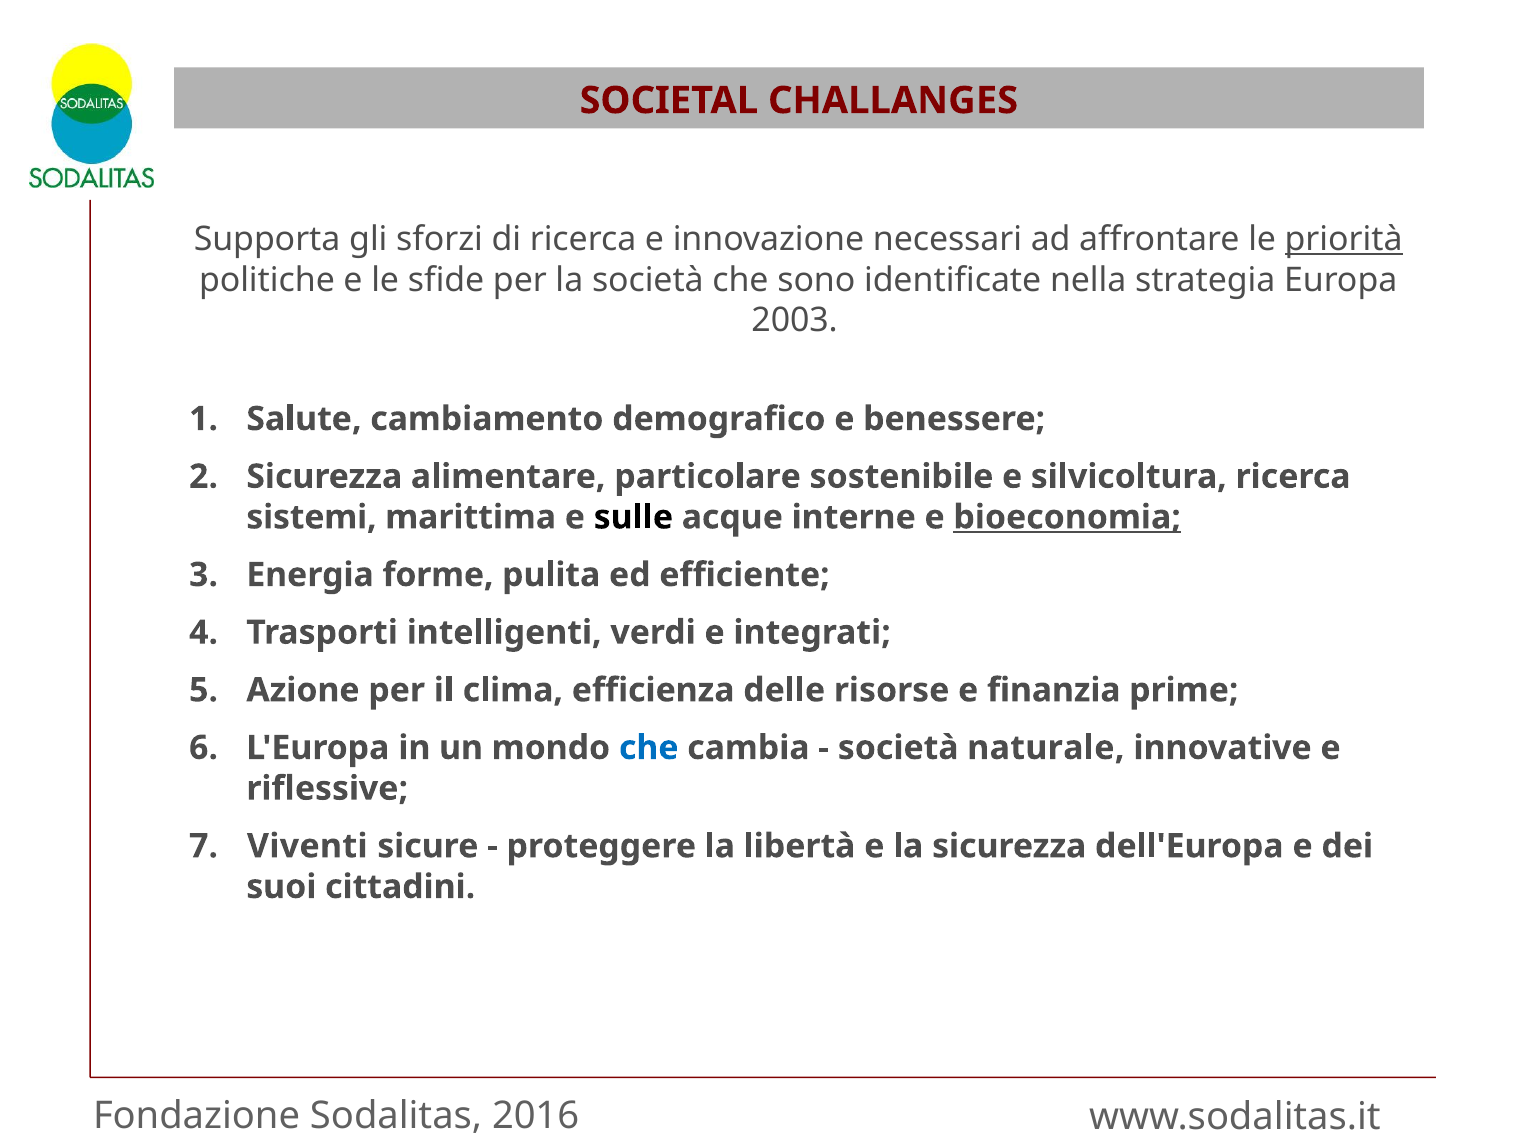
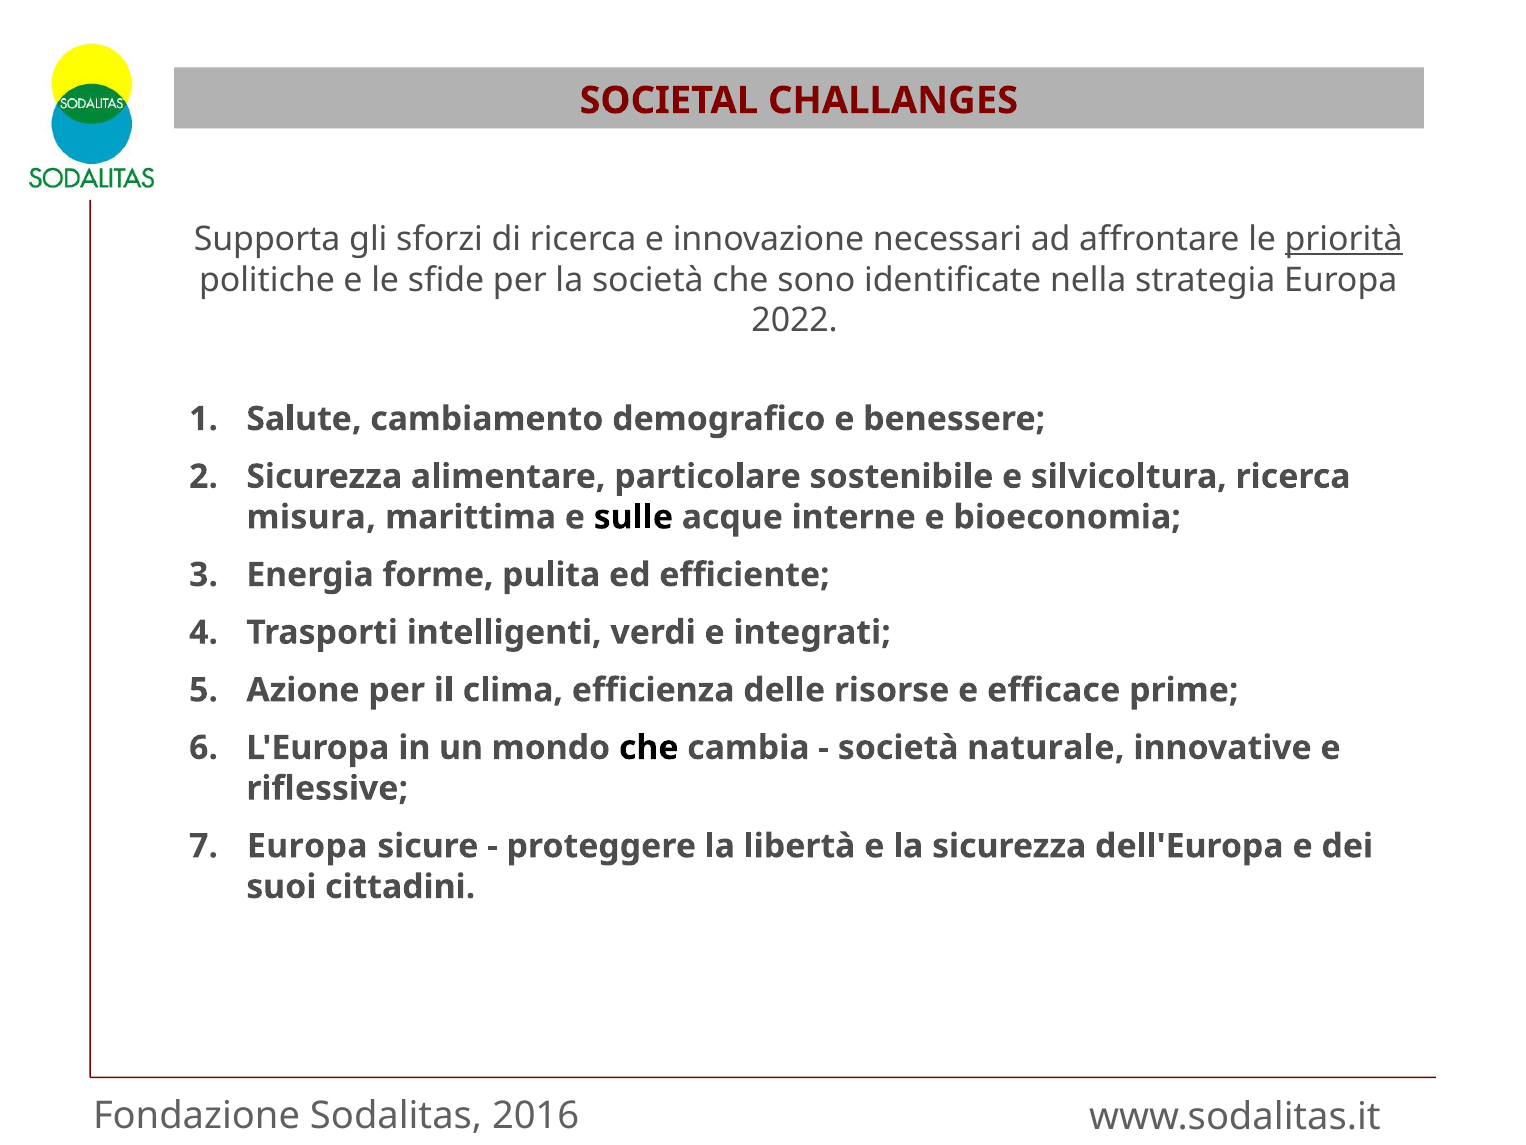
2003: 2003 -> 2022 (795, 320)
sistemi: sistemi -> misura (311, 517)
bioeconomia underline: present -> none (1067, 517)
finanzia: finanzia -> efficace (1054, 690)
che colour: blue -> black (649, 747)
Viventi: Viventi -> Europa (307, 846)
